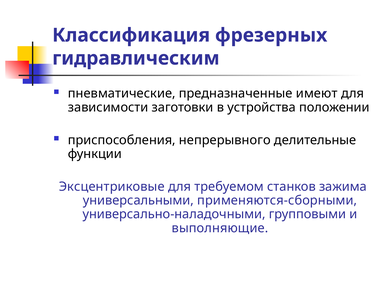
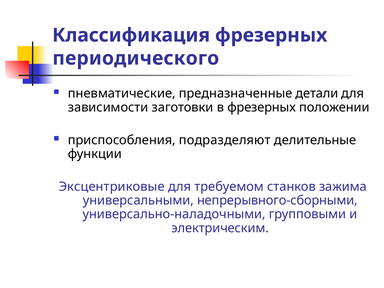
гидравлическим: гидравлическим -> периодического (136, 58)
имеют: имеют -> детали (317, 93)
в устройства: устройства -> фрезерных (262, 107)
непрерывного: непрерывного -> подразделяют (225, 140)
применяются-сборными: применяются-сборными -> непрерывного-сборными (277, 200)
выполняющие: выполняющие -> электрическим (220, 228)
